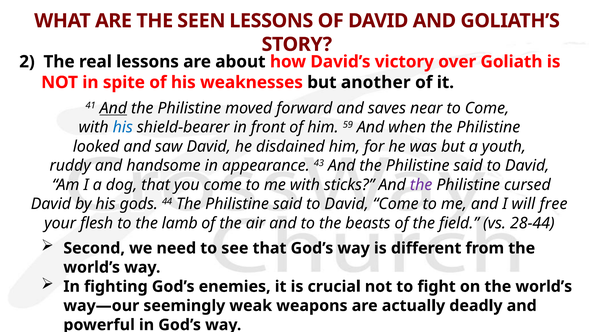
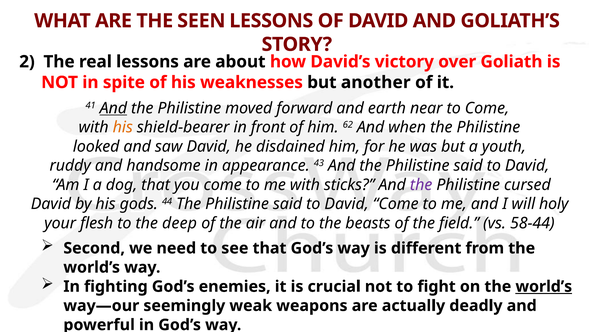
saves: saves -> earth (387, 108)
his colour: blue -> orange (123, 127)
59: 59 -> 62 (348, 125)
free: free -> holy (554, 204)
lamb: lamb -> deep (180, 223)
28-44: 28-44 -> 58-44 (532, 223)
world’s underline: none -> present (544, 286)
